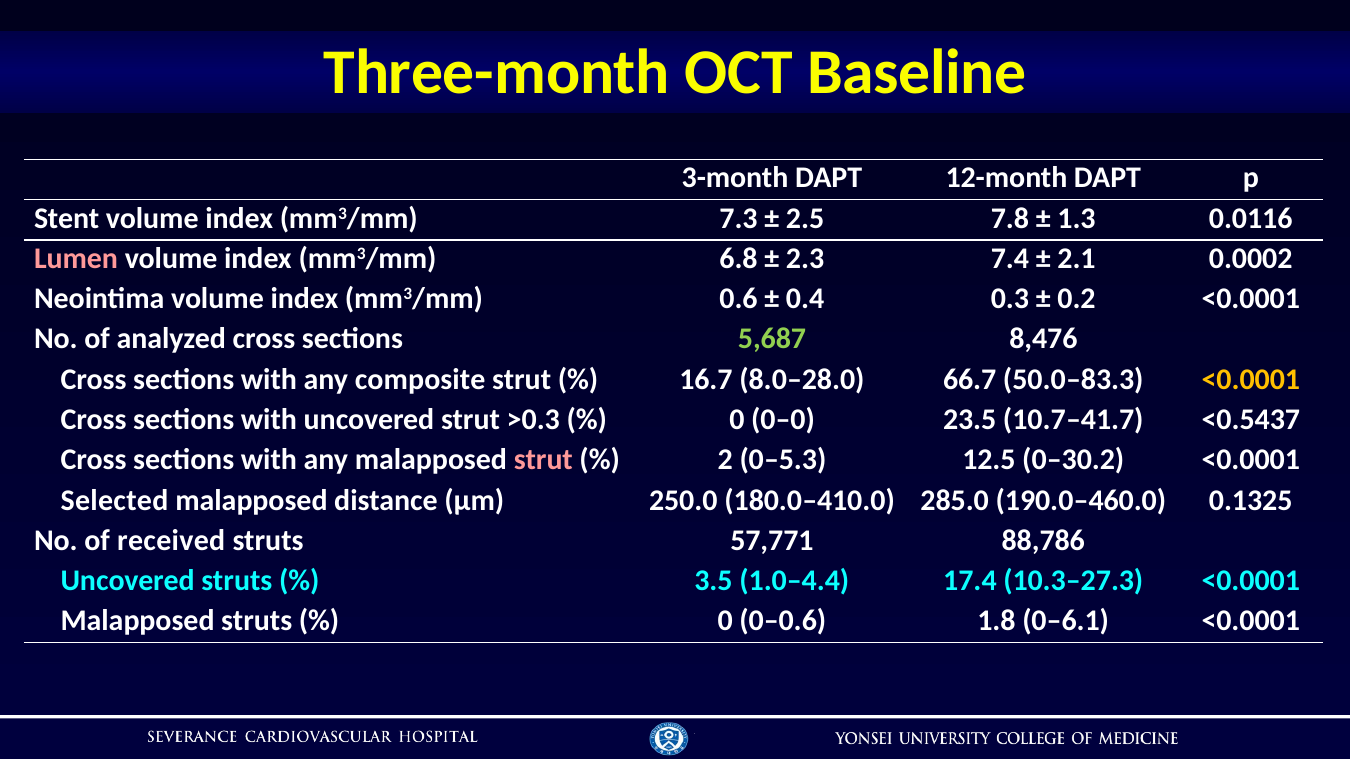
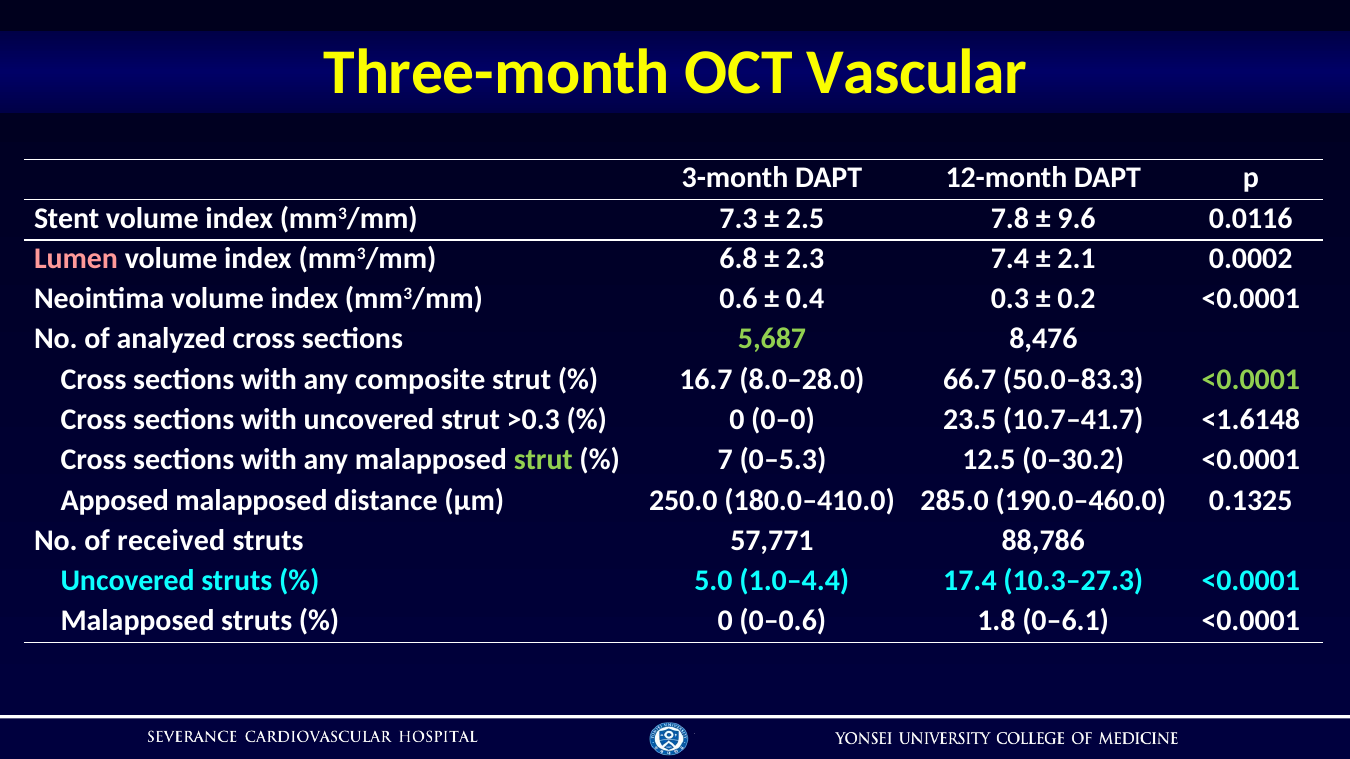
Baseline: Baseline -> Vascular (917, 73)
1.3: 1.3 -> 9.6 (1077, 218)
<0.0001 colour: yellow -> light green (1251, 380)
<0.5437: <0.5437 -> <1.6148 (1251, 420)
strut colour: pink -> light green (543, 460)
2: 2 -> 7 (725, 460)
Selected: Selected -> Apposed (115, 500)
3.5: 3.5 -> 5.0 (713, 581)
